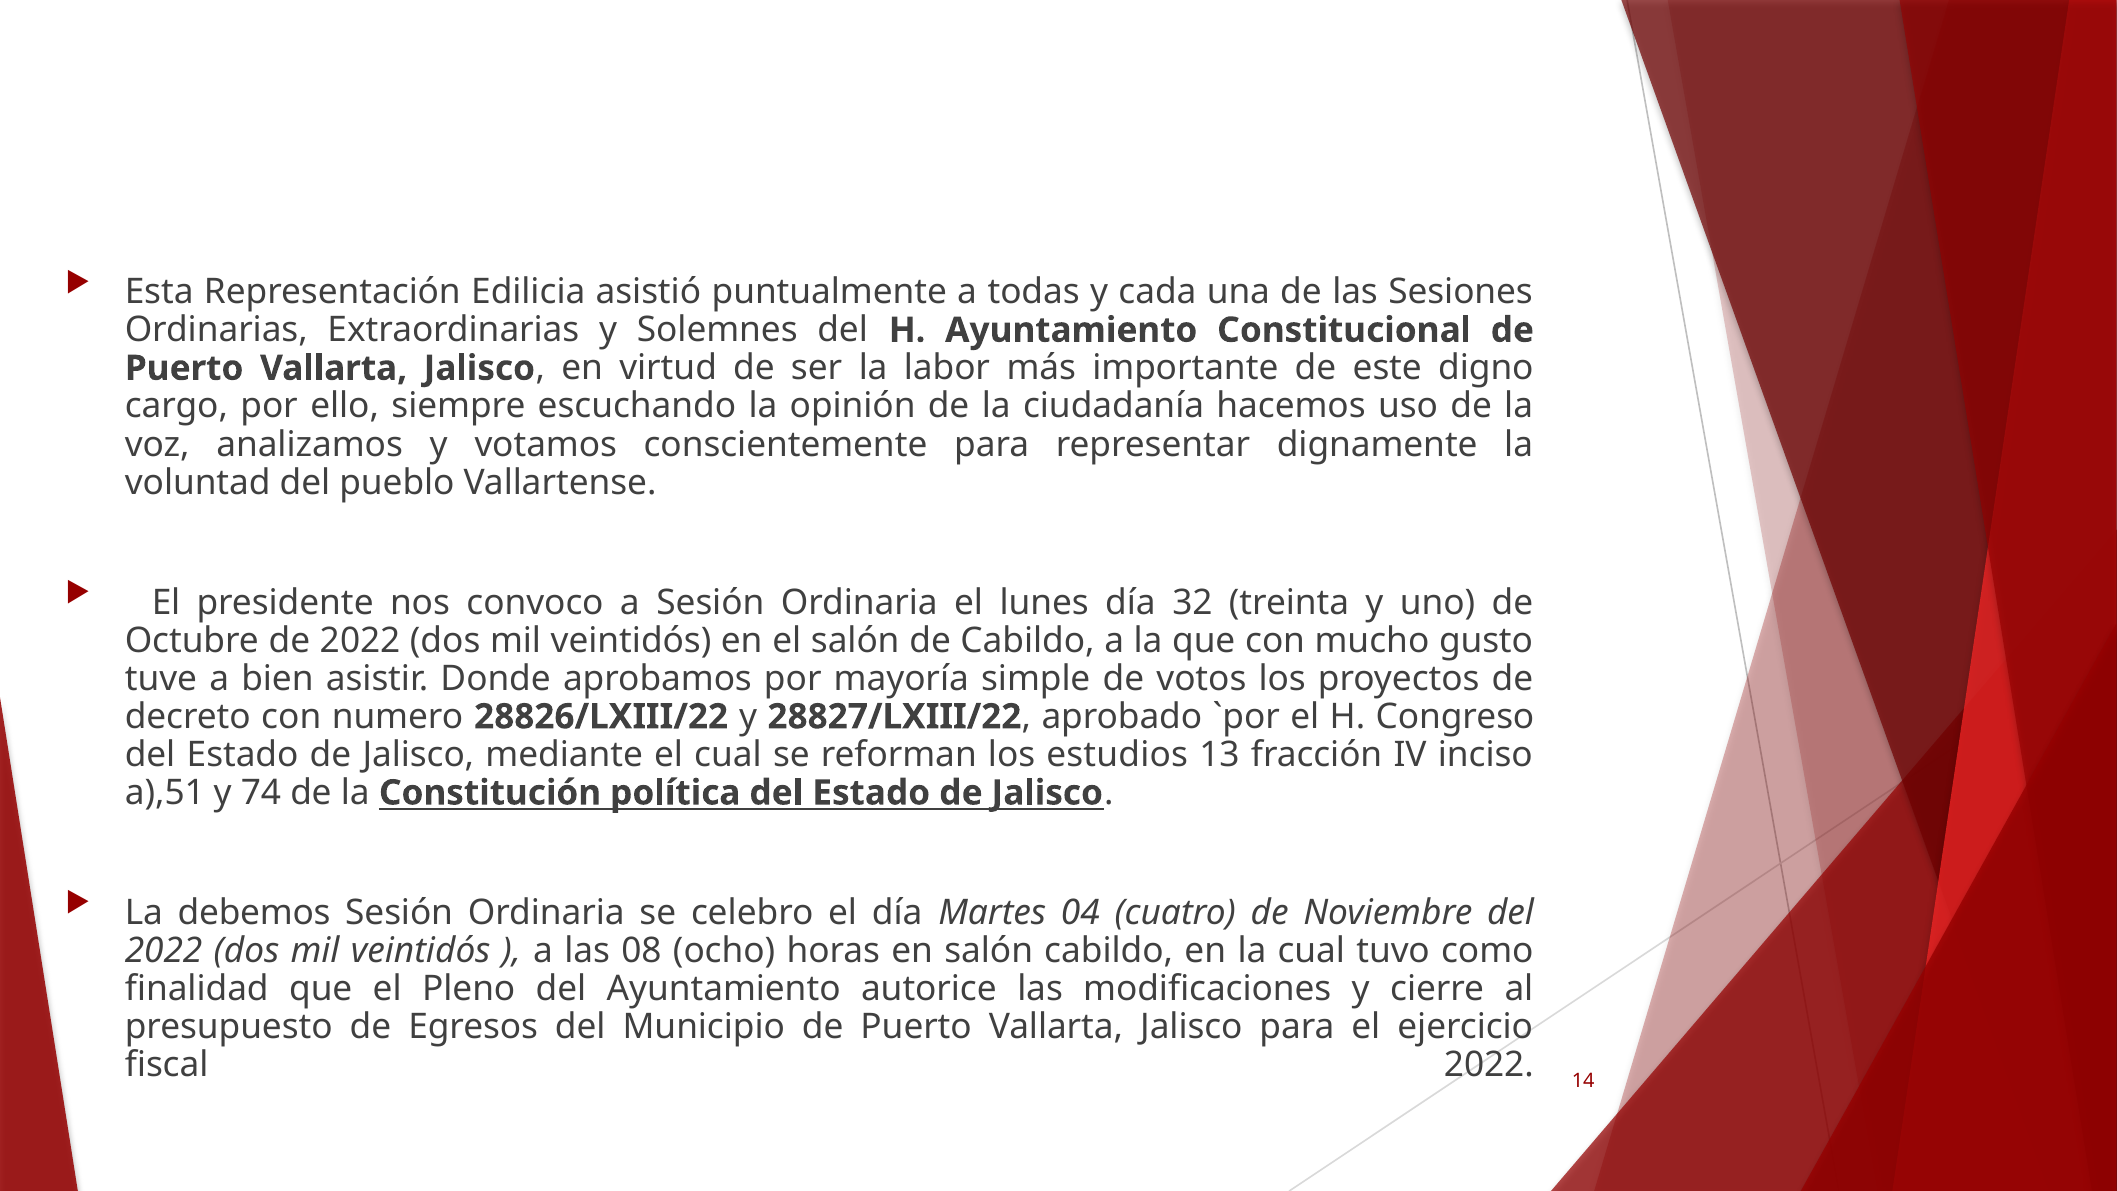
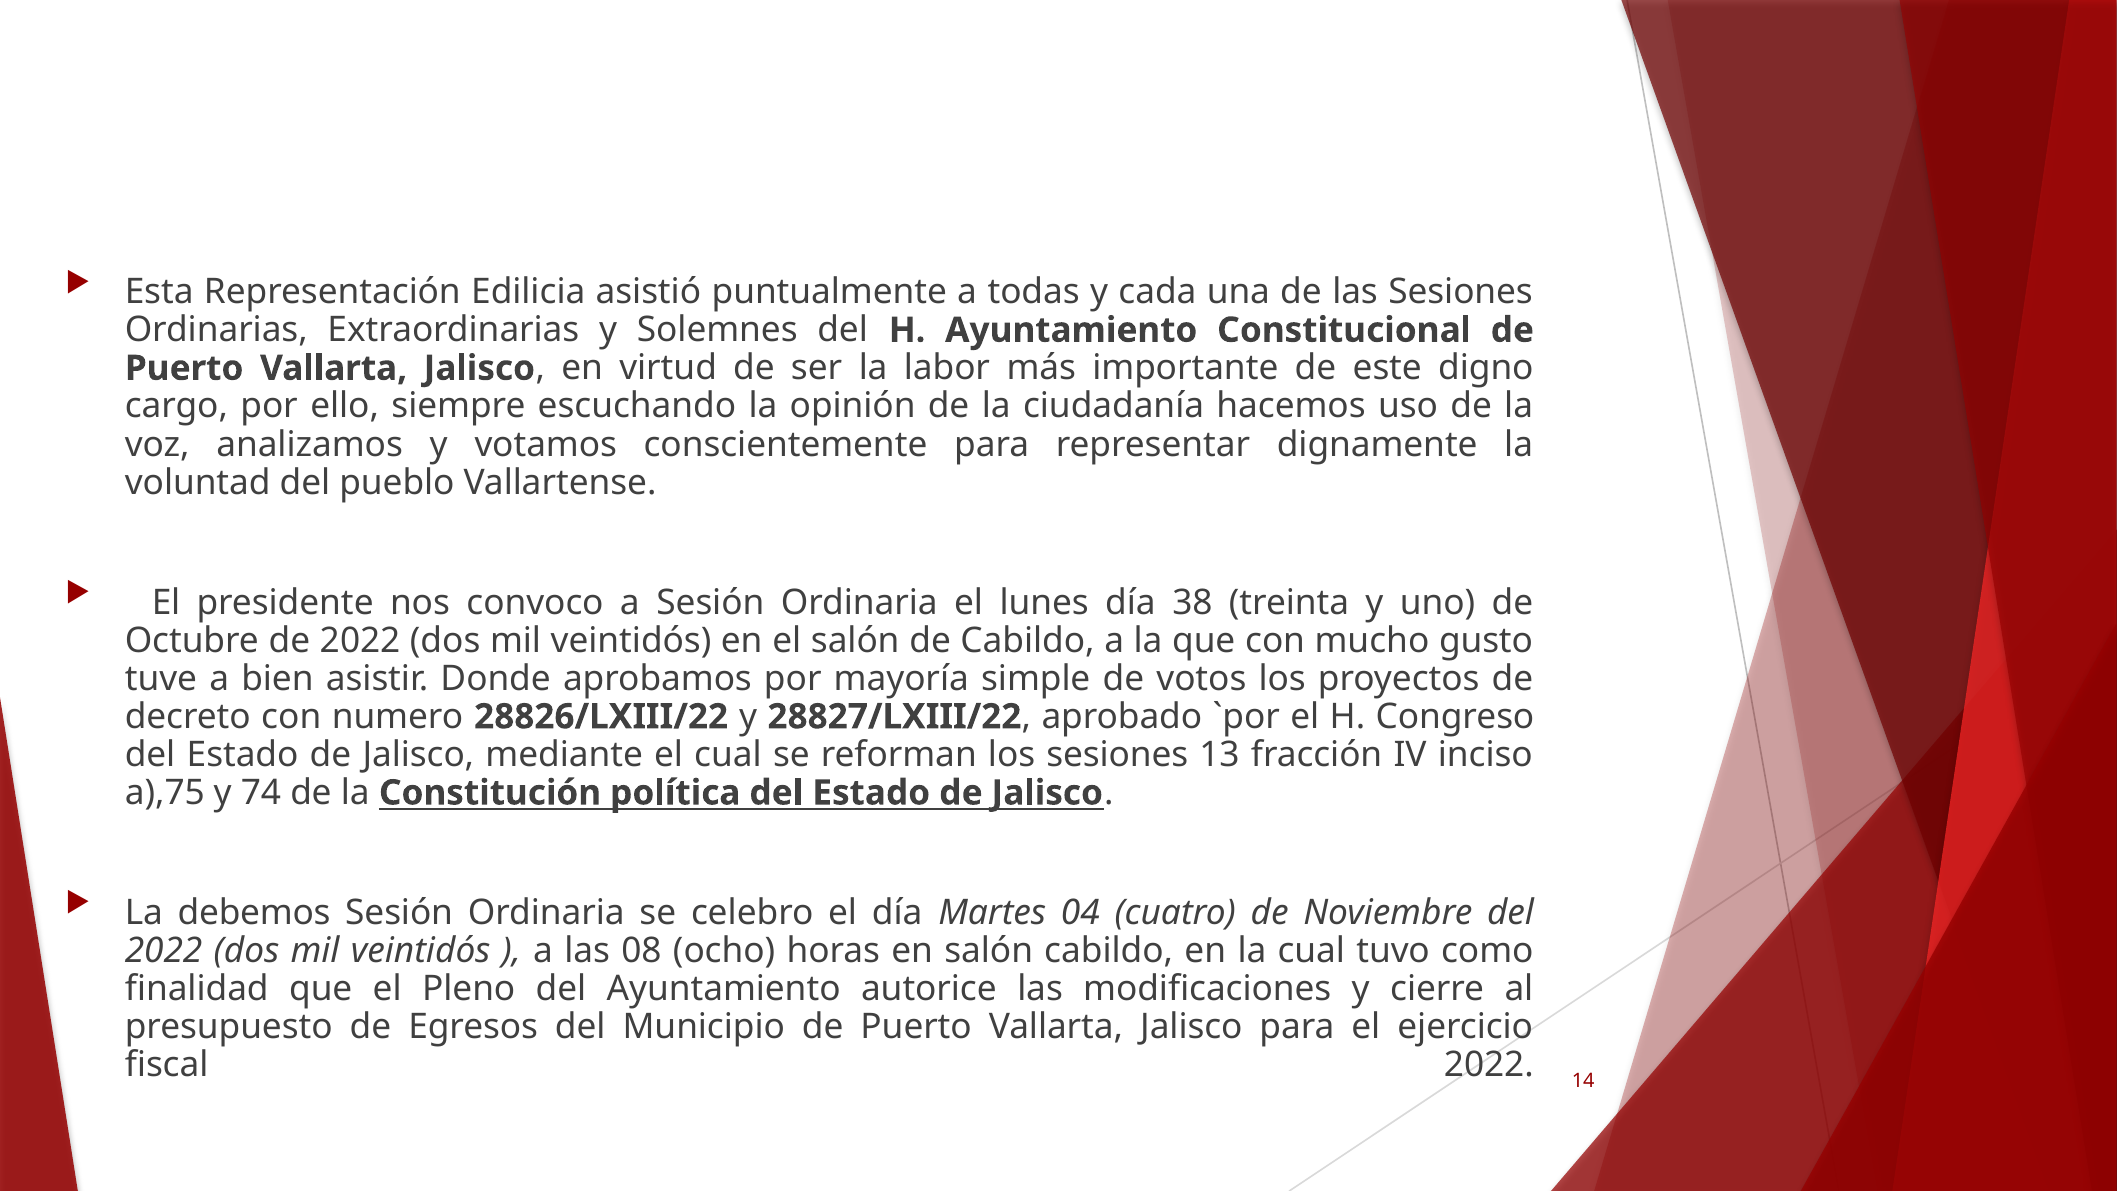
32: 32 -> 38 (1192, 602)
los estudios: estudios -> sesiones (1117, 755)
a),51: a),51 -> a),75 (165, 793)
